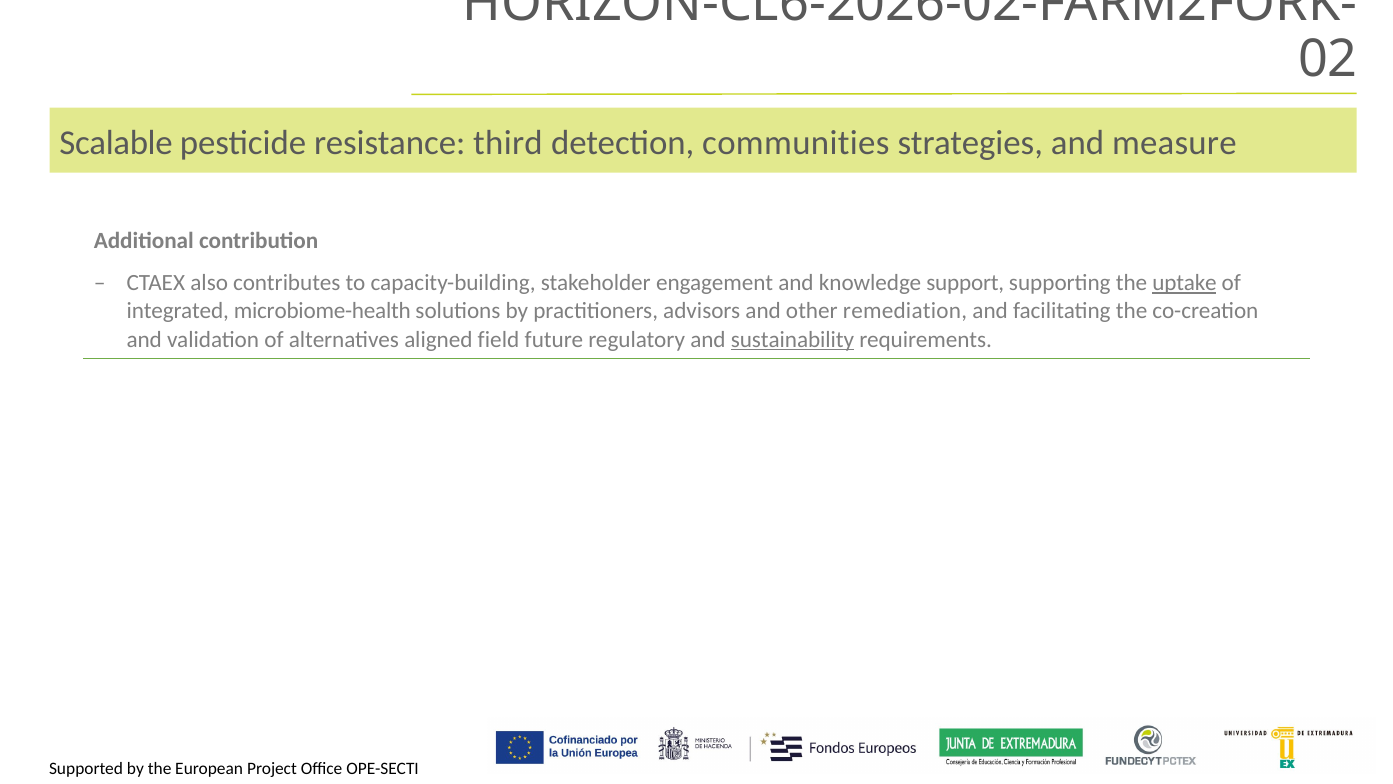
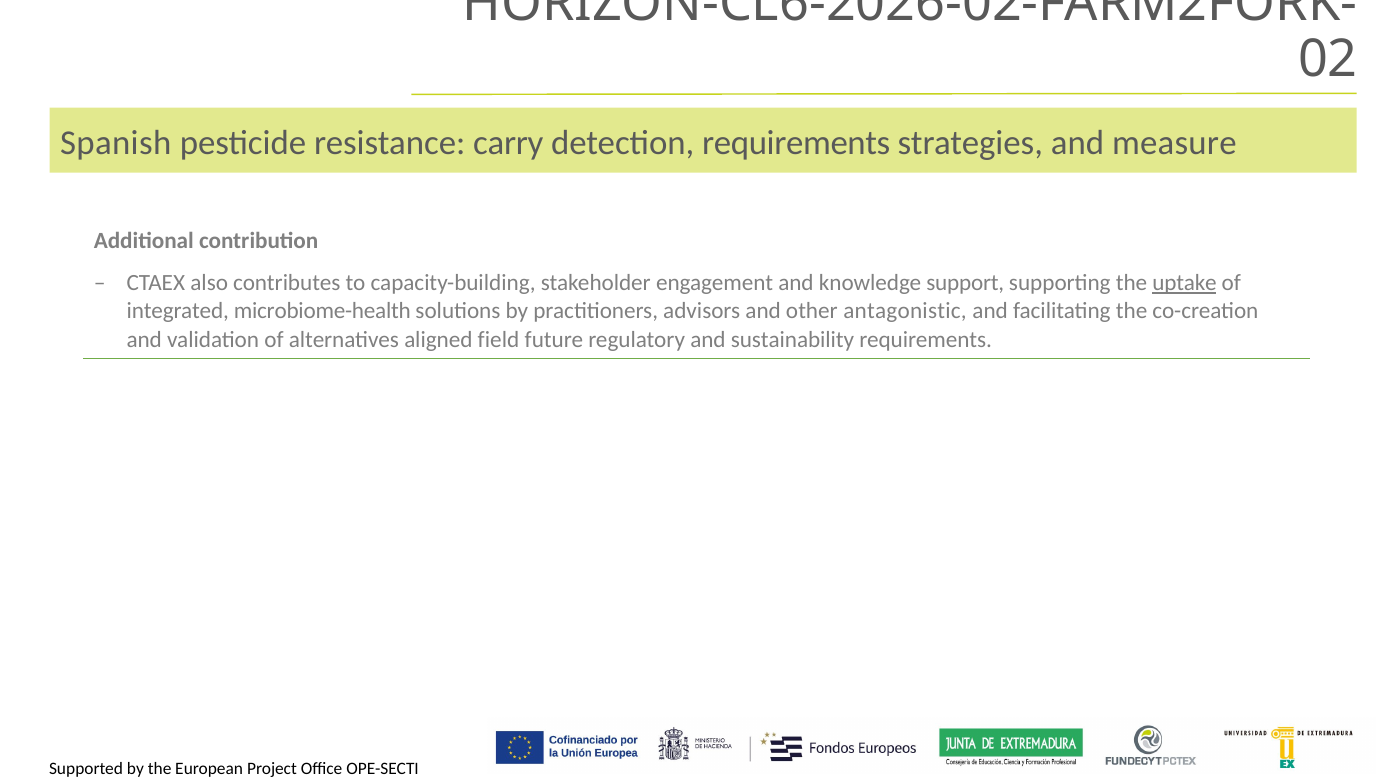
Scalable: Scalable -> Spanish (116, 143)
third: third -> carry (508, 143)
detection communities: communities -> requirements (796, 143)
remediation: remediation -> antagonistic (905, 311)
sustainability underline: present -> none (792, 339)
